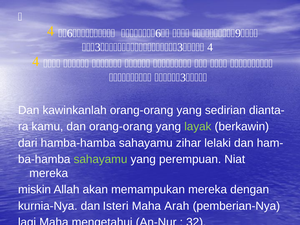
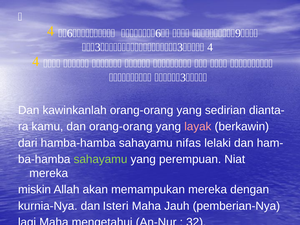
layak colour: light green -> pink (198, 127)
zihar: zihar -> nifas (188, 143)
Arah: Arah -> Jauh (177, 206)
